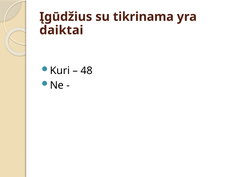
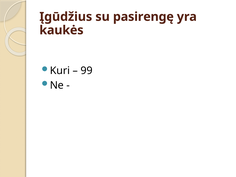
tikrinama: tikrinama -> pasirengę (143, 17)
daiktai: daiktai -> kaukės (61, 30)
48: 48 -> 99 (87, 71)
